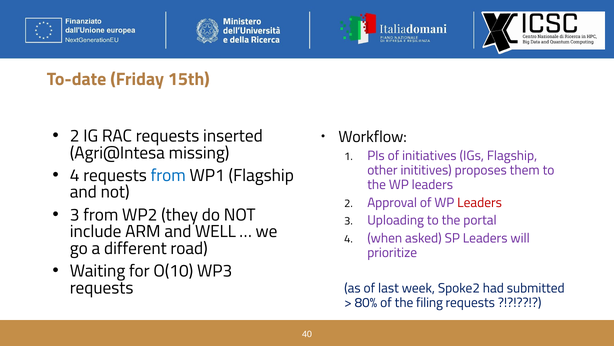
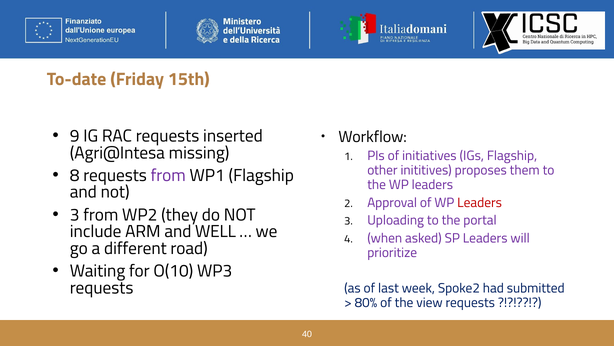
2: 2 -> 9 (75, 136)
4: 4 -> 8 (75, 175)
from colour: blue -> purple (168, 175)
filing: filing -> view (429, 302)
